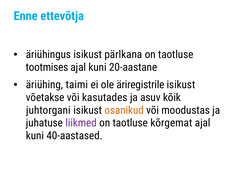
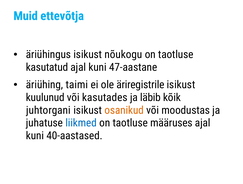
Enne: Enne -> Muid (26, 16)
pärlkana: pärlkana -> nõukogu (123, 55)
tootmises: tootmises -> kasutatud (47, 67)
20-aastane: 20-aastane -> 47-aastane (133, 67)
võetakse: võetakse -> kuulunud (45, 98)
asuv: asuv -> läbib (150, 98)
liikmed colour: purple -> blue (81, 123)
kõrgemat: kõrgemat -> määruses (171, 123)
